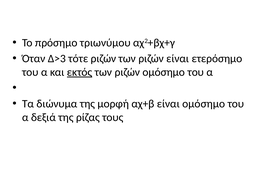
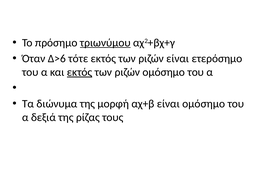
τριωνύμου underline: none -> present (105, 43)
Δ>3: Δ>3 -> Δ>6 (57, 59)
τότε ριζών: ριζών -> εκτός (103, 59)
